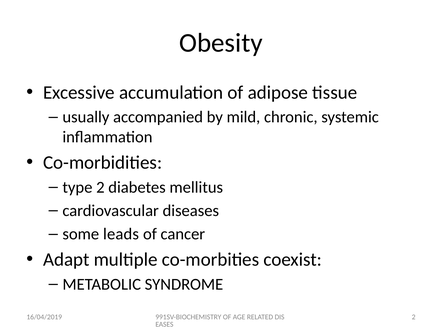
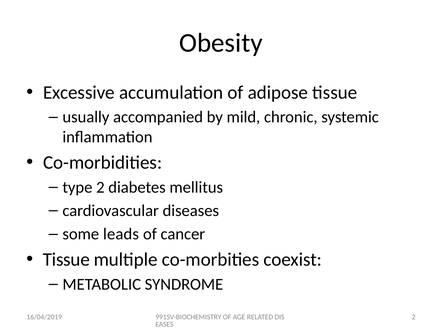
Adapt: Adapt -> Tissue (66, 259)
